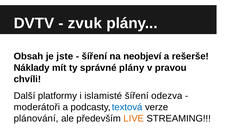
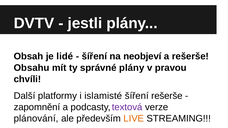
zvuk: zvuk -> jestli (85, 23)
jste: jste -> lidé (65, 56)
Náklady: Náklady -> Obsahu (32, 68)
šíření odezva: odezva -> rešerše (167, 96)
moderátoři: moderátoři -> zapomnění (37, 107)
textová colour: blue -> purple (127, 107)
